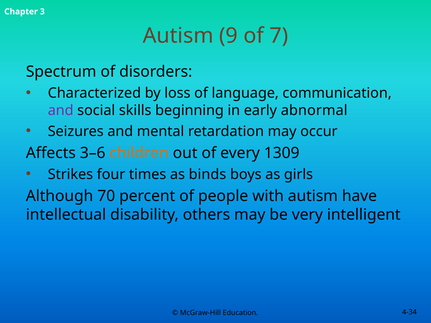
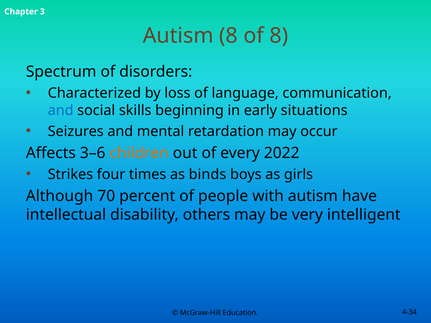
Autism 9: 9 -> 8 (229, 36)
of 7: 7 -> 8 (279, 36)
and colour: purple -> blue (61, 111)
abnormal: abnormal -> situations (314, 111)
1309: 1309 -> 2022 (282, 153)
